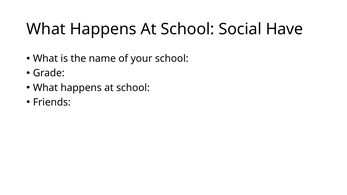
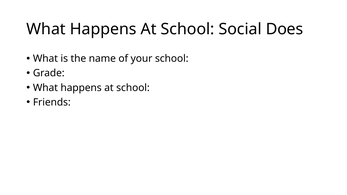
Have: Have -> Does (284, 29)
